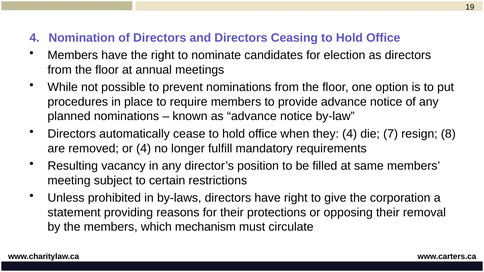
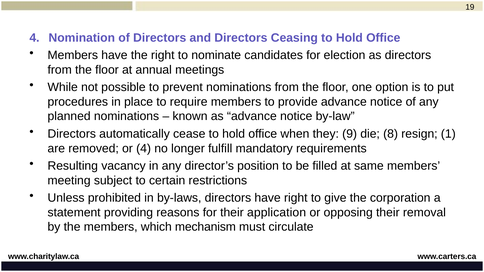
they 4: 4 -> 9 (350, 134)
7: 7 -> 8 (391, 134)
8: 8 -> 1 (448, 134)
protections: protections -> application (277, 213)
